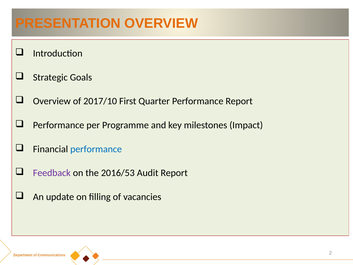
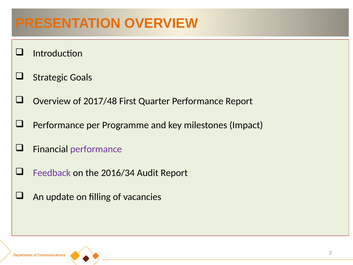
2017/10: 2017/10 -> 2017/48 (100, 101)
performance colour: blue -> purple (96, 149)
2016/53: 2016/53 -> 2016/34 (118, 173)
